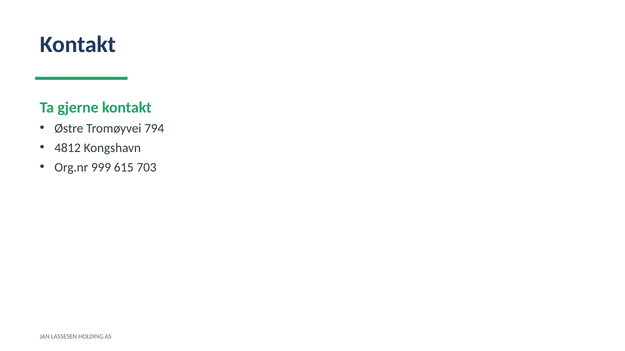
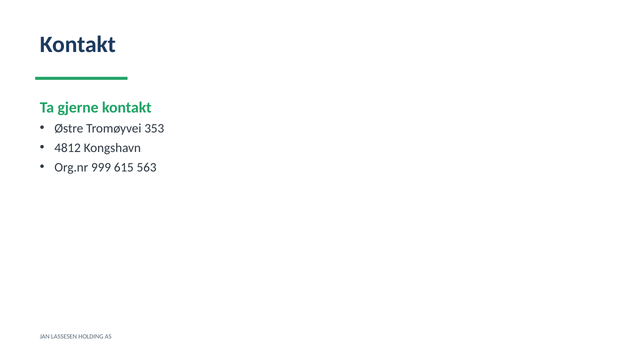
794: 794 -> 353 (154, 129)
703: 703 -> 563 (147, 168)
